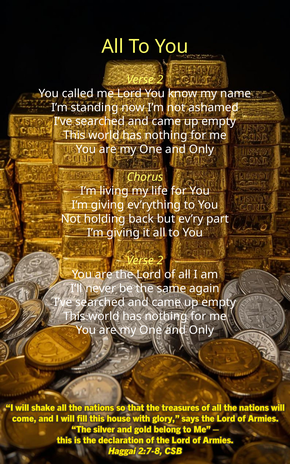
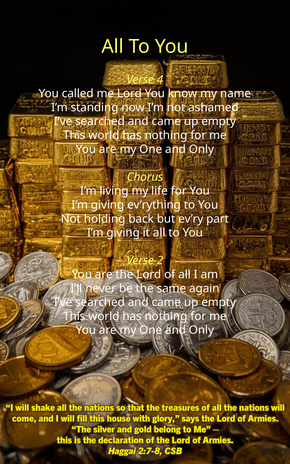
2: 2 -> 4 (160, 80)
